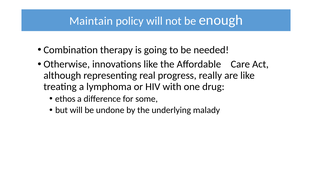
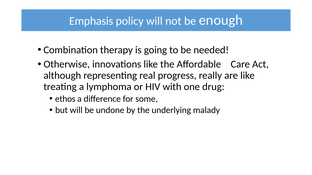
Maintain: Maintain -> Emphasis (91, 21)
